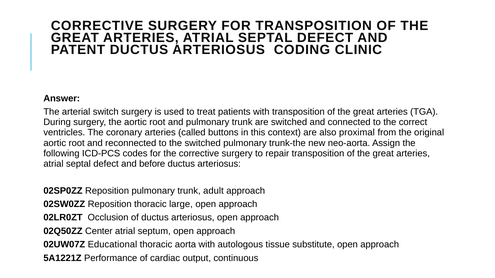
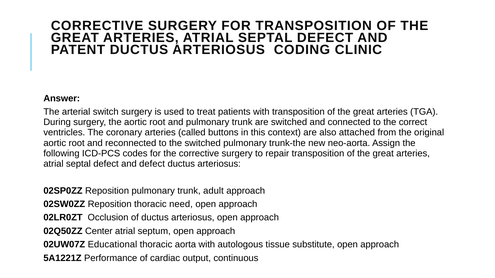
proximal: proximal -> attached (357, 133)
and before: before -> defect (152, 164)
large: large -> need (181, 204)
